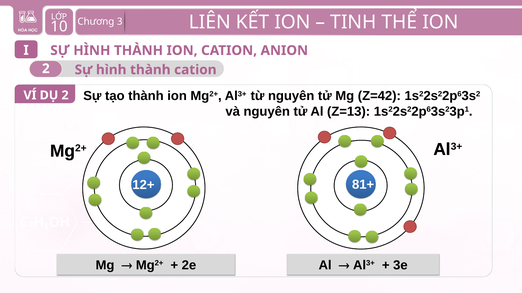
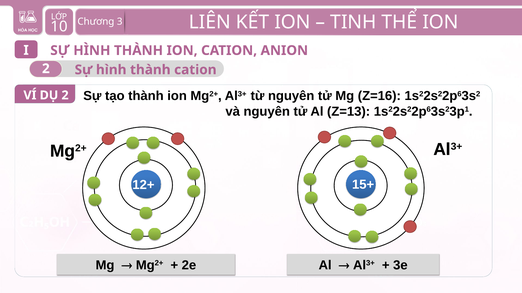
Z=42: Z=42 -> Z=16 (379, 96)
81+: 81+ -> 15+ (363, 185)
